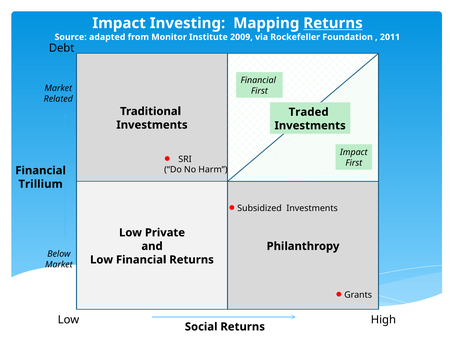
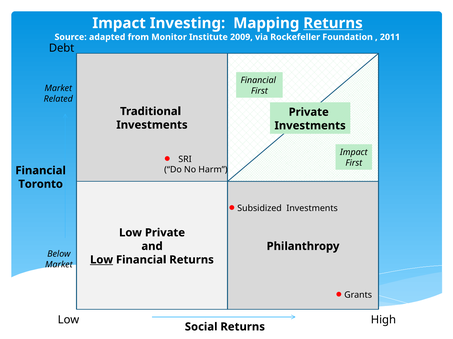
Traded: Traded -> Private (309, 112)
Trillium: Trillium -> Toronto (41, 184)
Low underline: none -> present (102, 260)
